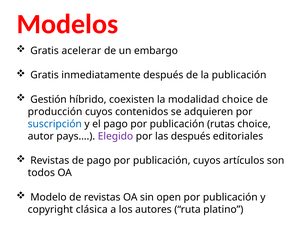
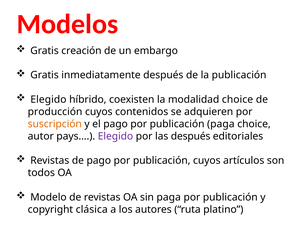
acelerar: acelerar -> creación (81, 51)
Gestión: Gestión -> Elegido (48, 100)
suscripción colour: blue -> orange (55, 124)
publicación rutas: rutas -> paga (221, 124)
sin open: open -> paga (169, 198)
